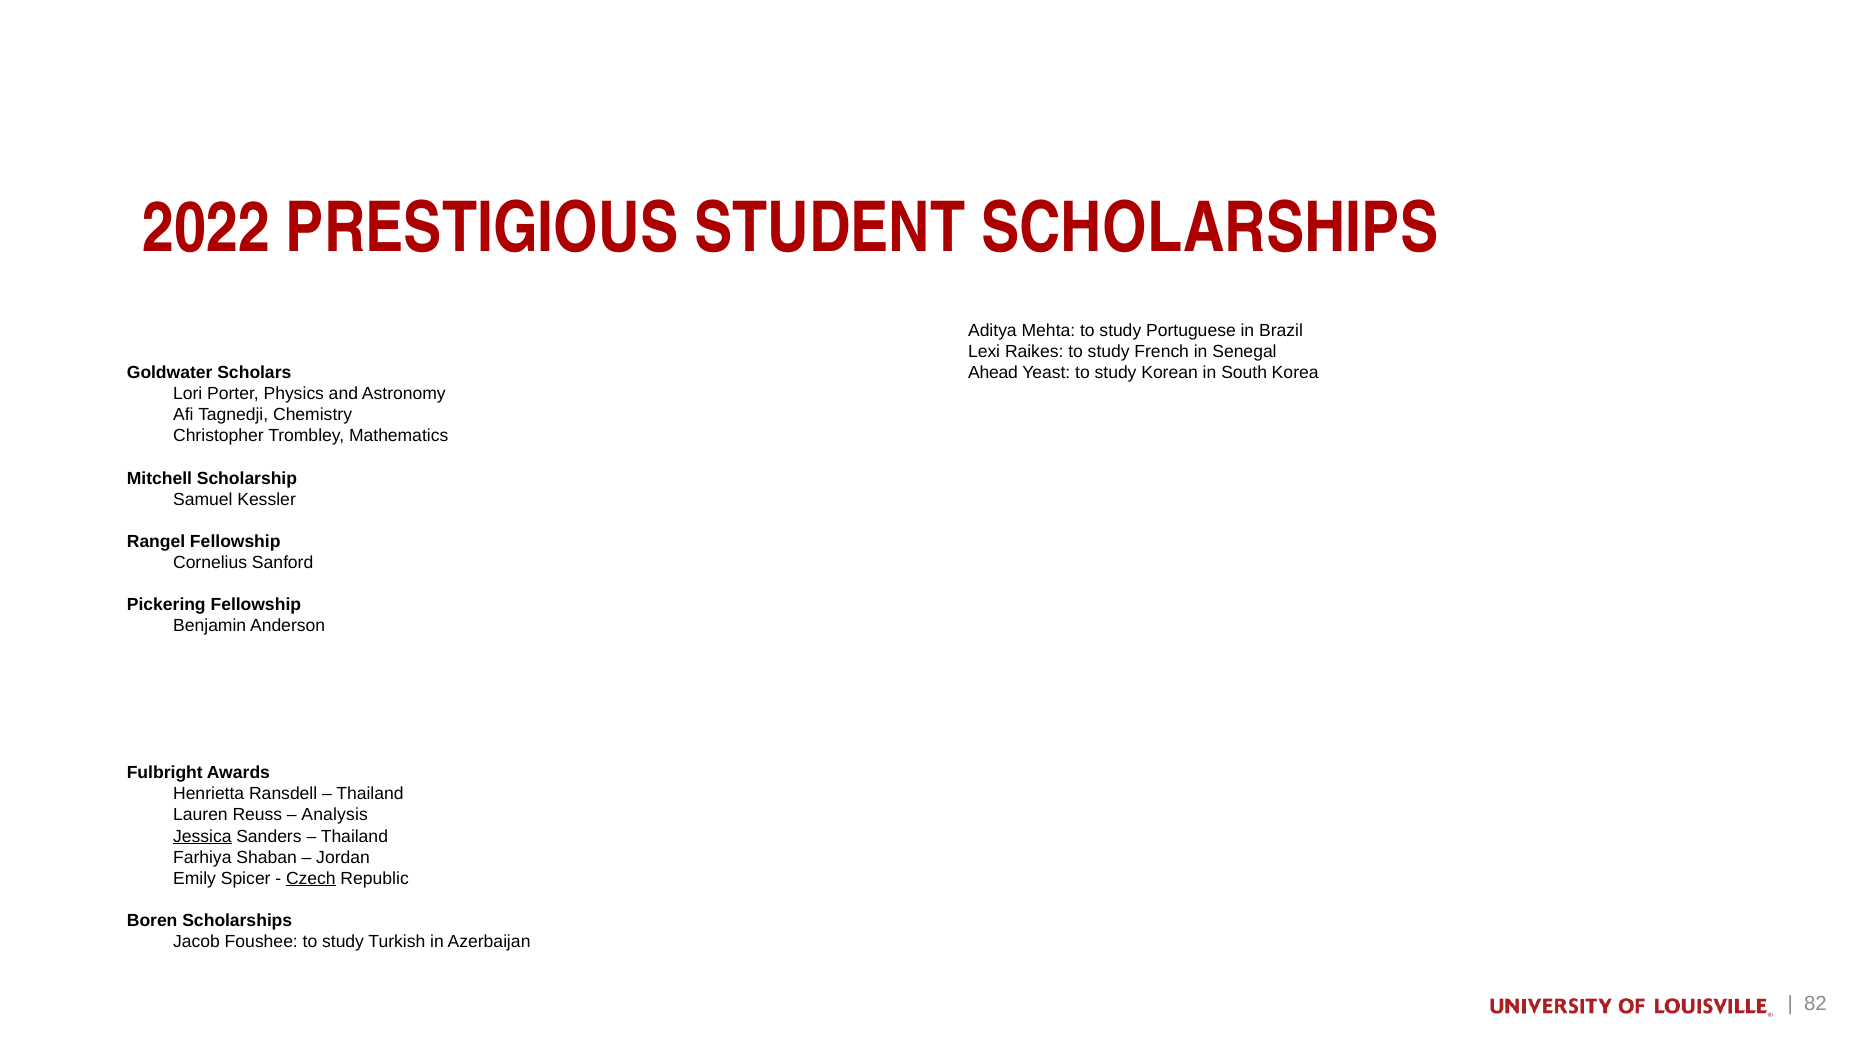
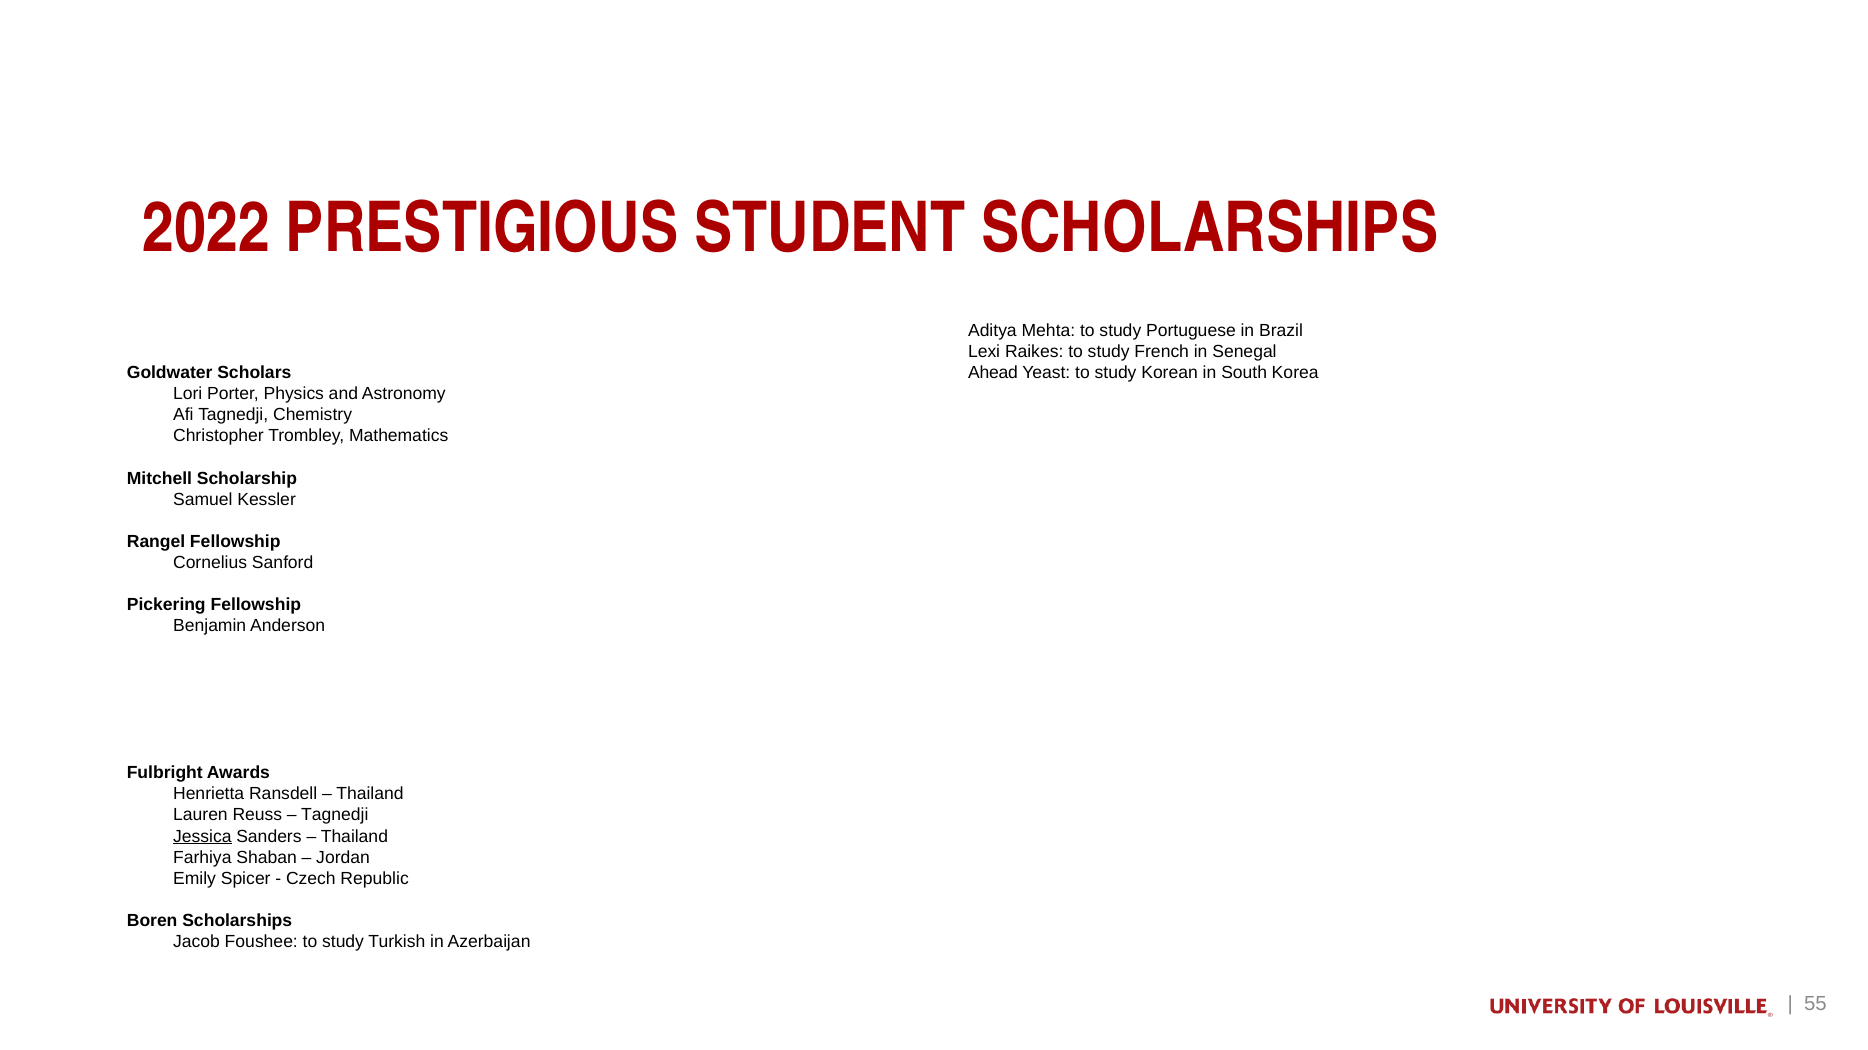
Analysis: Analysis -> Tagnedji (335, 816)
Czech underline: present -> none (311, 879)
82: 82 -> 55 (1815, 1005)
